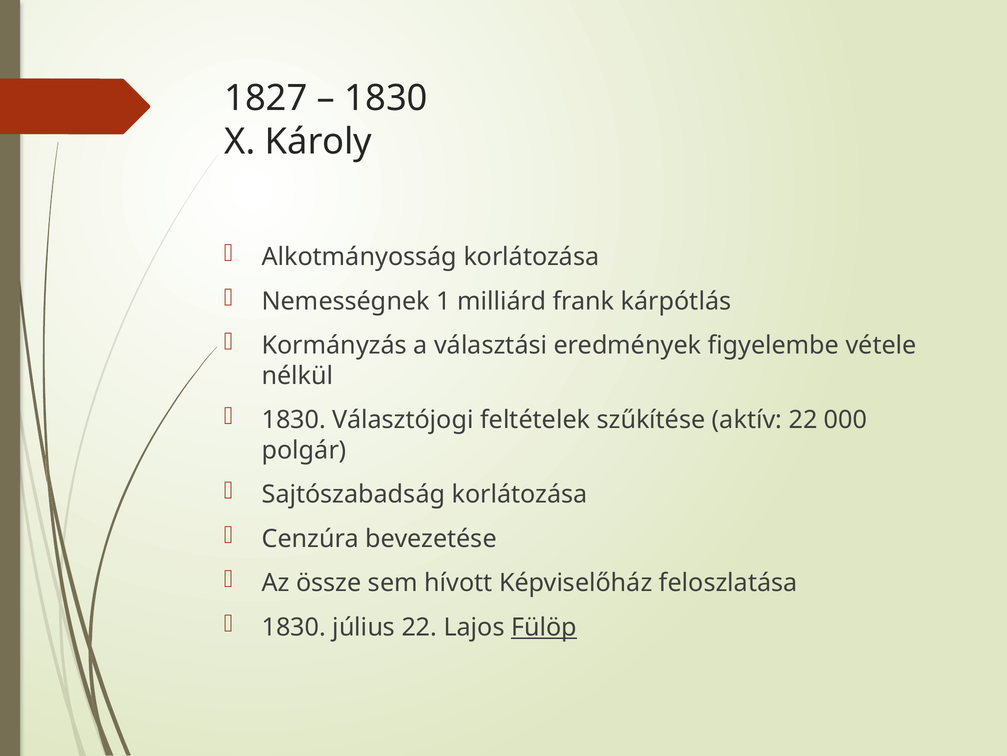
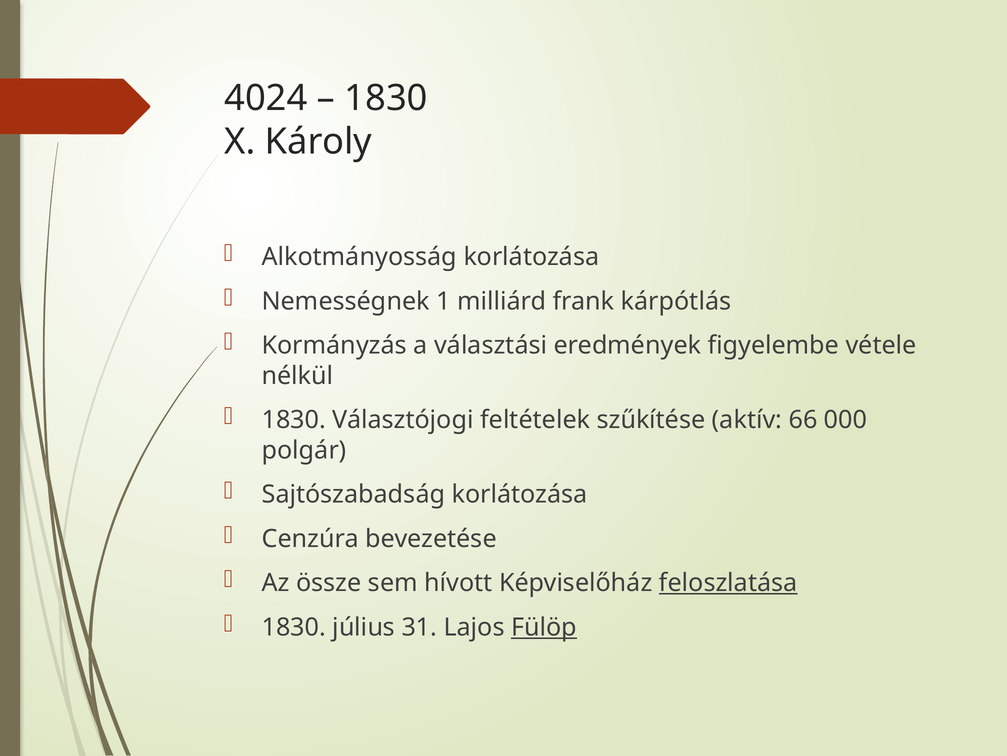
1827: 1827 -> 4024 (266, 98)
aktív 22: 22 -> 66 (803, 420)
feloszlatása underline: none -> present (728, 583)
július 22: 22 -> 31 (419, 627)
